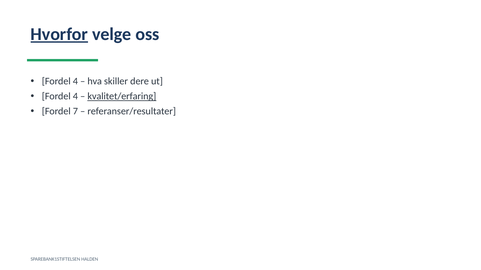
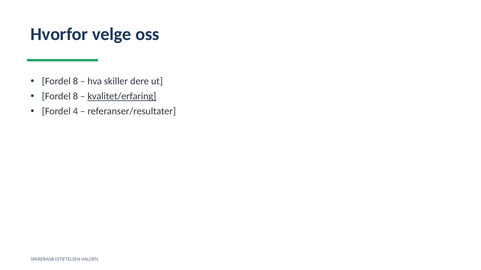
Hvorfor underline: present -> none (59, 34)
4: 4 -> 8 (75, 81)
4: 4 -> 8 (75, 97)
7: 7 -> 4 (75, 112)
